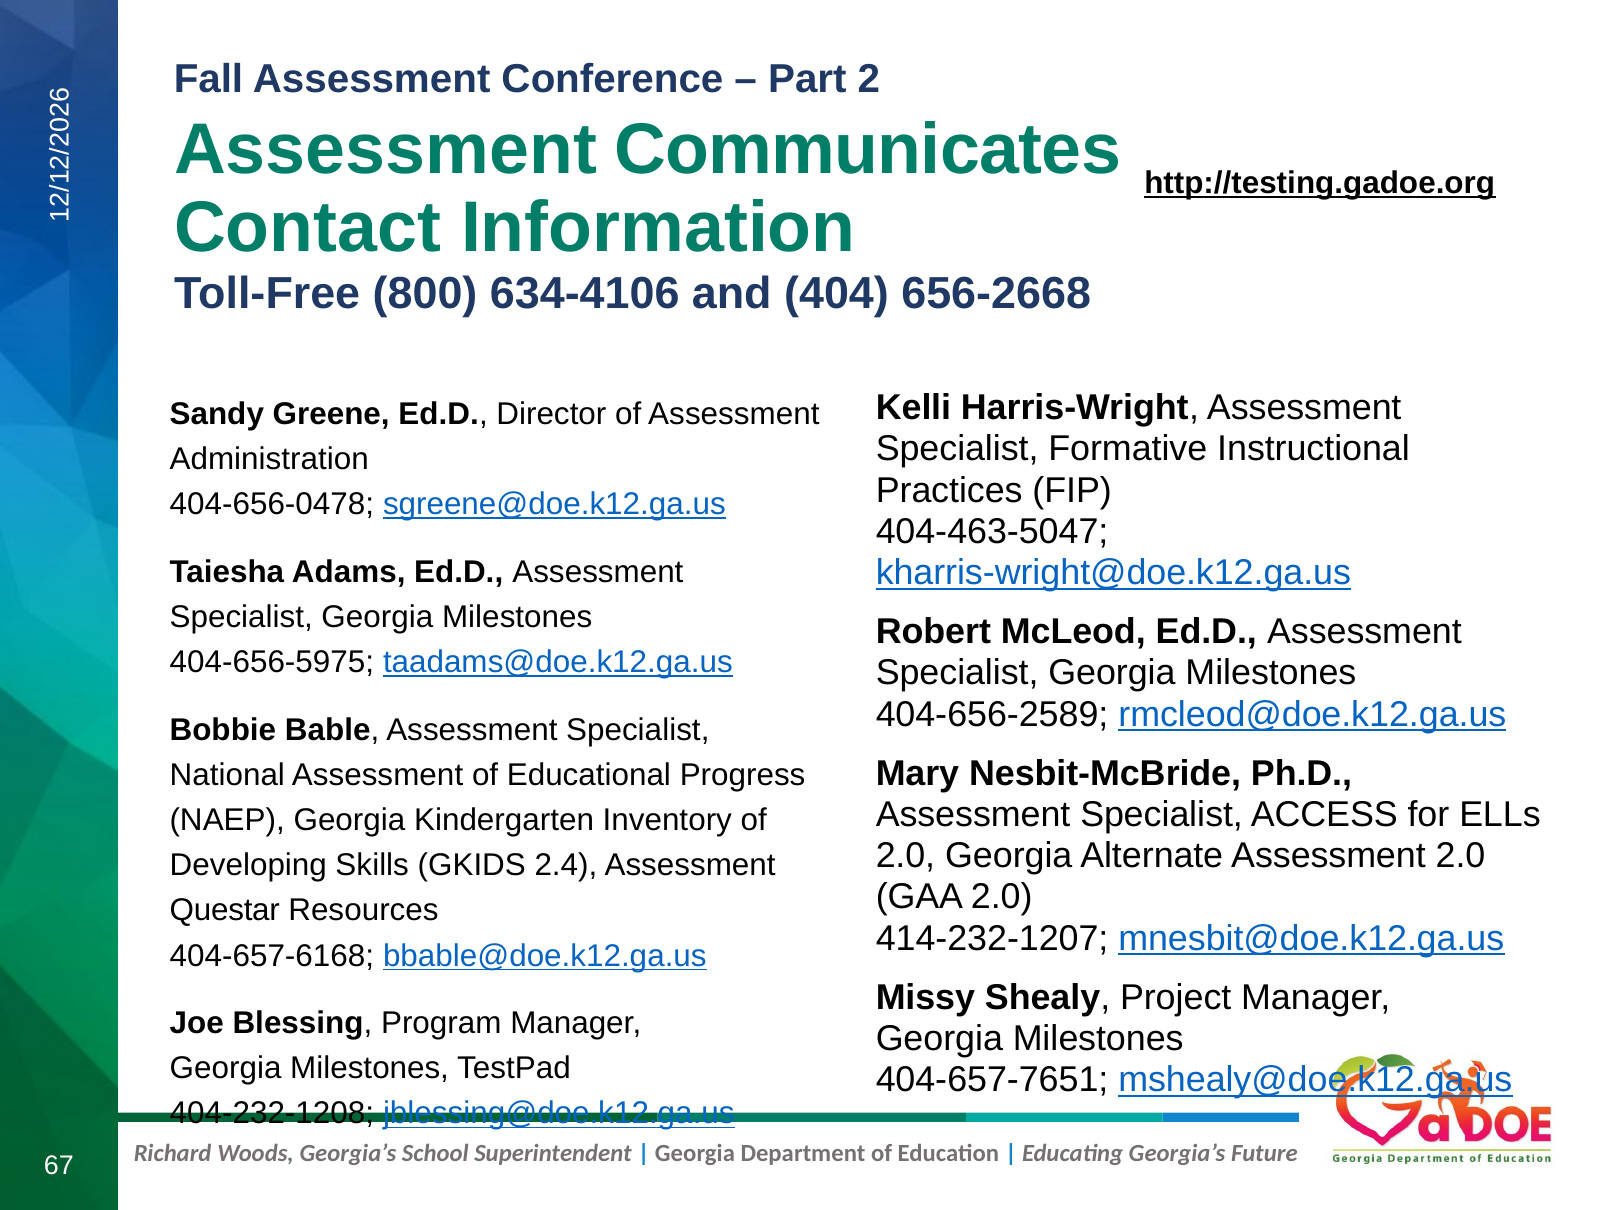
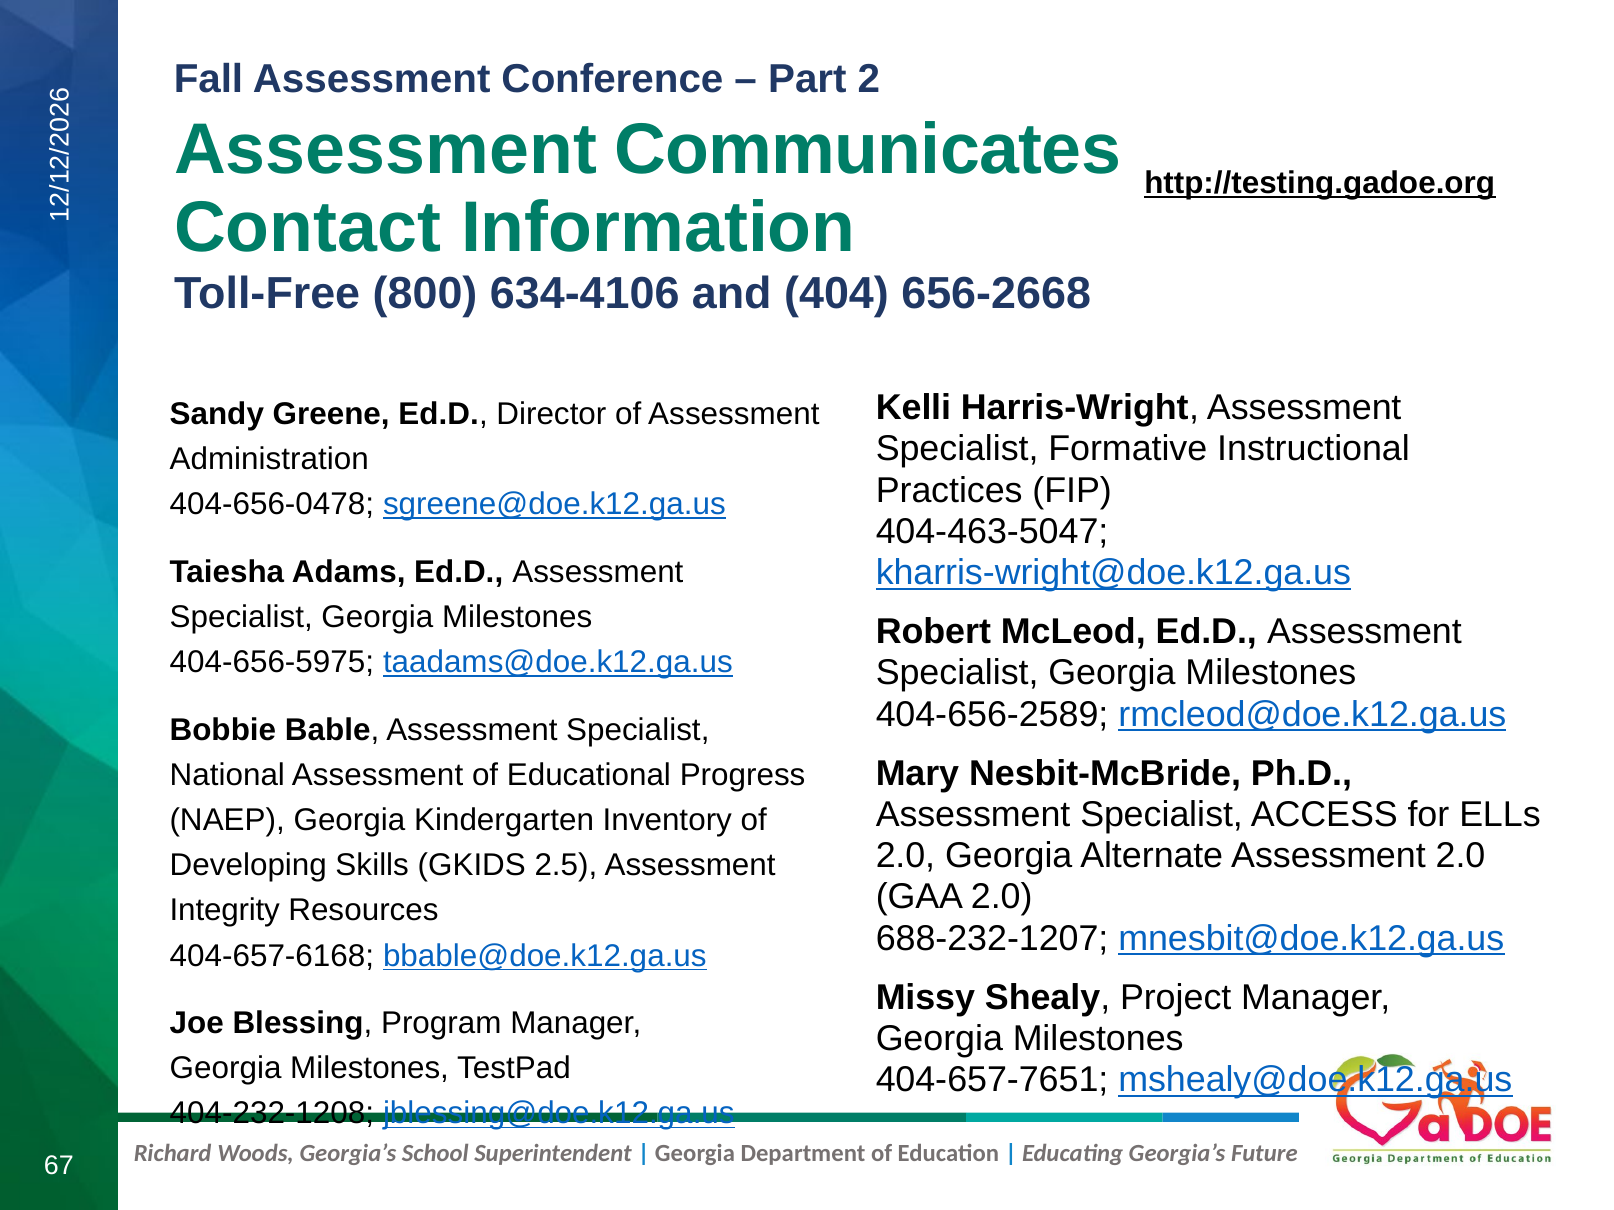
2.4: 2.4 -> 2.5 (566, 866)
Questar: Questar -> Integrity (225, 911)
414-232-1207: 414-232-1207 -> 688-232-1207 (992, 939)
